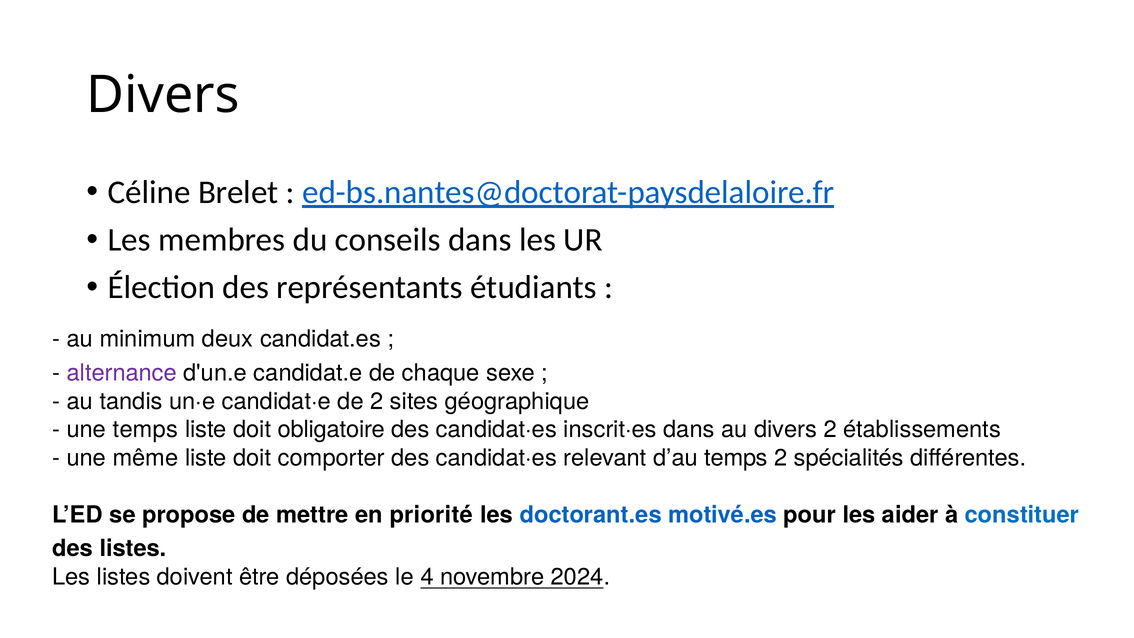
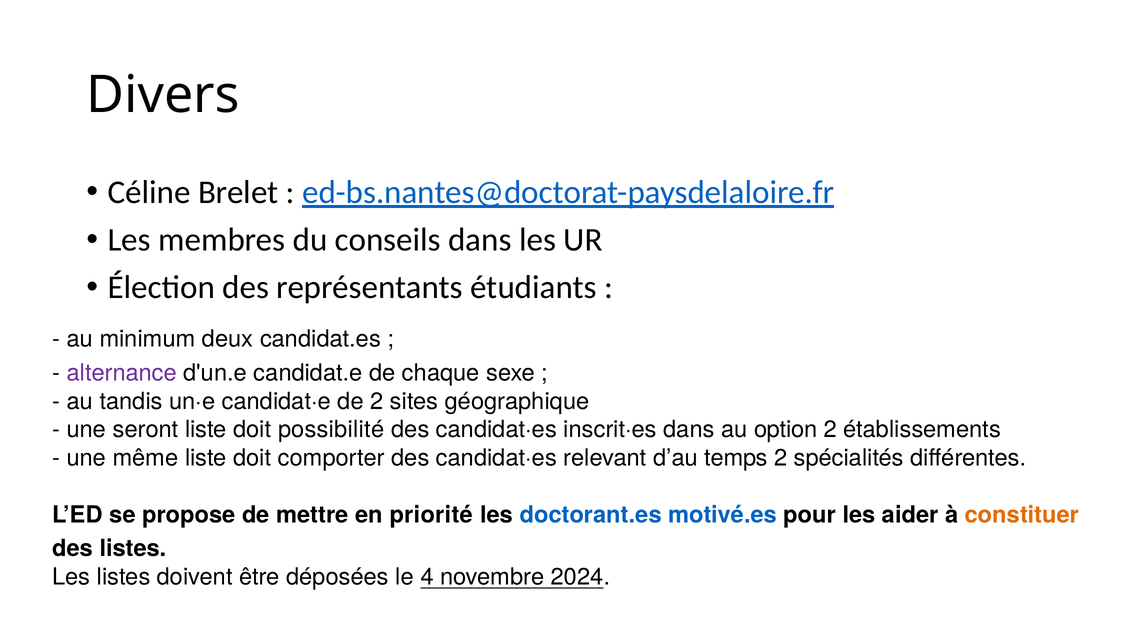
une temps: temps -> seront (146, 430)
obligatoire: obligatoire -> possibilité (331, 430)
au divers: divers -> option (786, 430)
constituer colour: blue -> orange (1022, 515)
